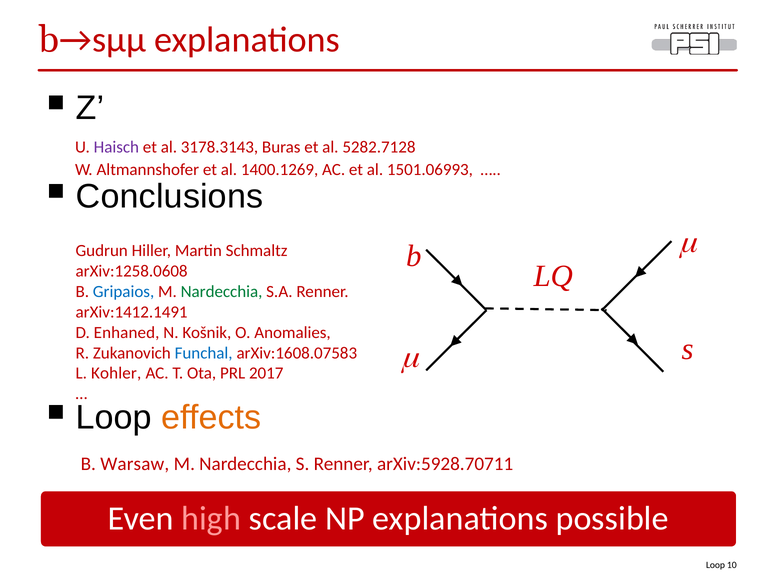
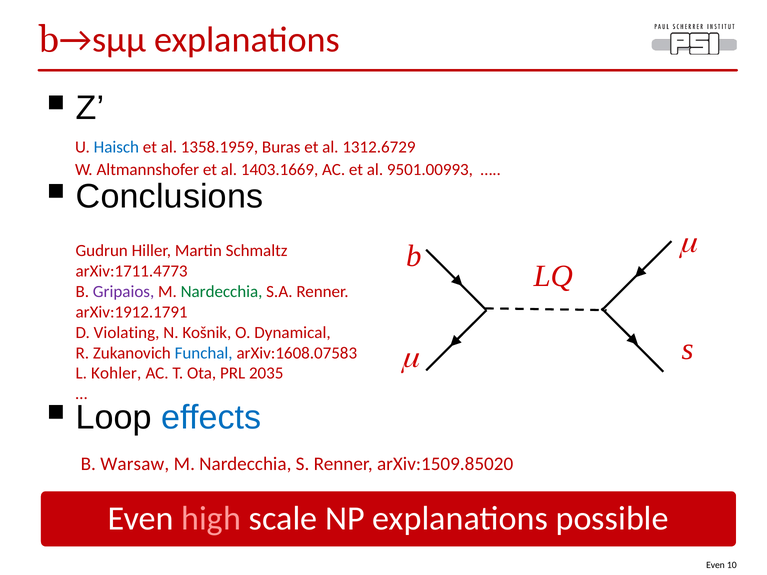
Haisch colour: purple -> blue (116, 147)
3178.3143: 3178.3143 -> 1358.1959 (220, 147)
5282.7128: 5282.7128 -> 1312.6729 (379, 147)
1400.1269: 1400.1269 -> 1403.1669 (280, 170)
1501.06993: 1501.06993 -> 9501.00993 (430, 170)
arXiv:1258.0608: arXiv:1258.0608 -> arXiv:1711.4773 (132, 271)
Gripaios colour: blue -> purple (124, 292)
arXiv:1412.1491: arXiv:1412.1491 -> arXiv:1912.1791 (132, 312)
Enhaned: Enhaned -> Violating (127, 333)
Anomalies: Anomalies -> Dynamical (292, 333)
2017: 2017 -> 2035 (266, 374)
effects colour: orange -> blue (211, 418)
arXiv:5928.70711: arXiv:5928.70711 -> arXiv:1509.85020 (445, 464)
Loop: Loop -> Even (715, 565)
